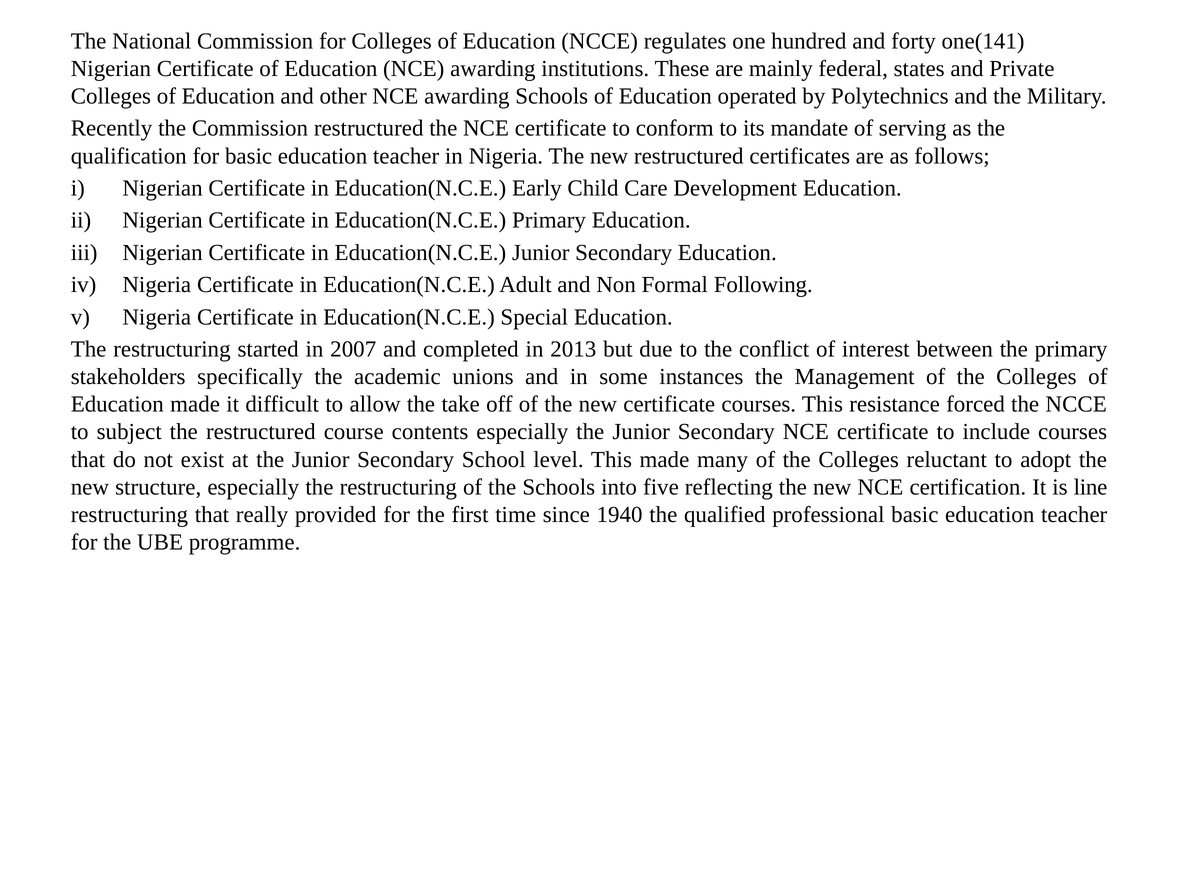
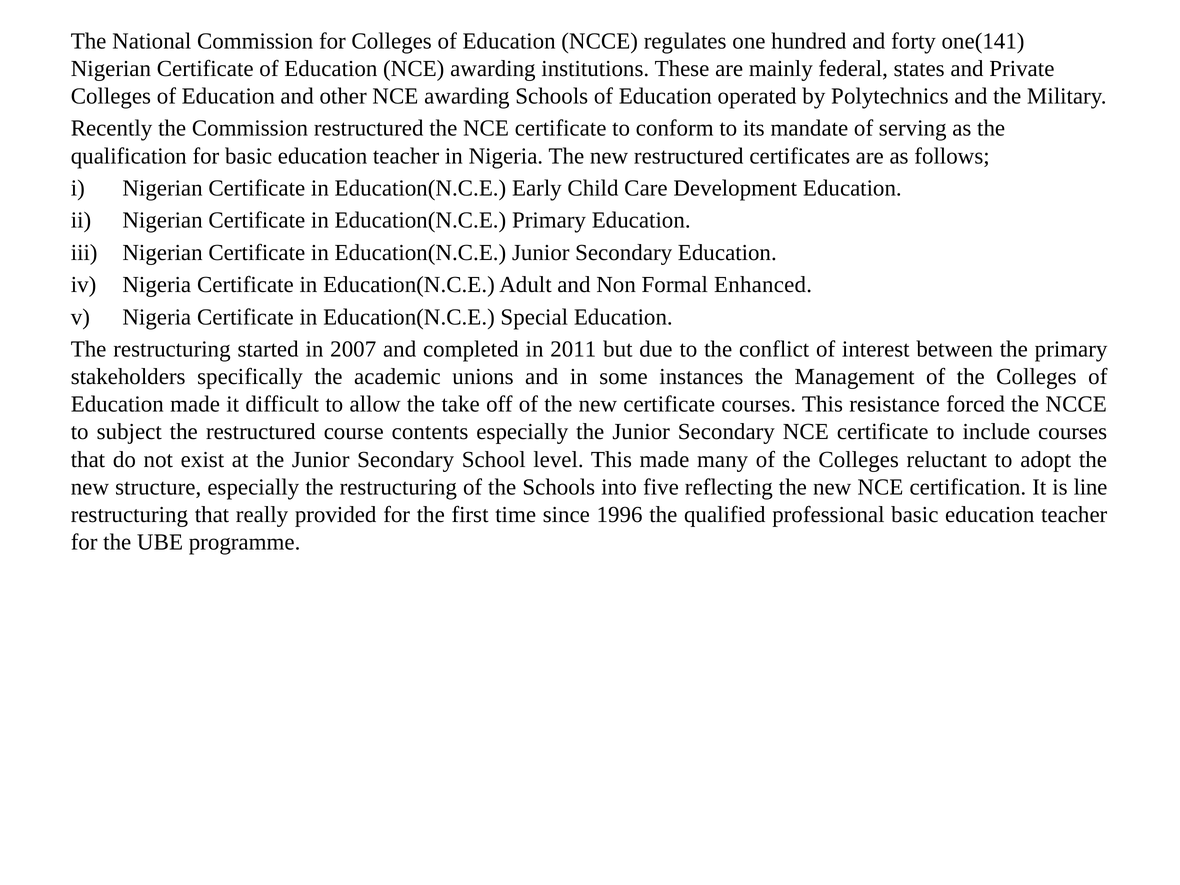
Following: Following -> Enhanced (763, 285)
2013: 2013 -> 2011 (573, 349)
1940: 1940 -> 1996 (620, 515)
